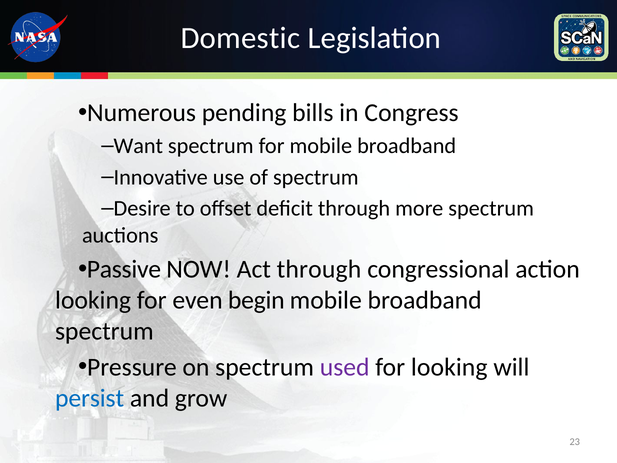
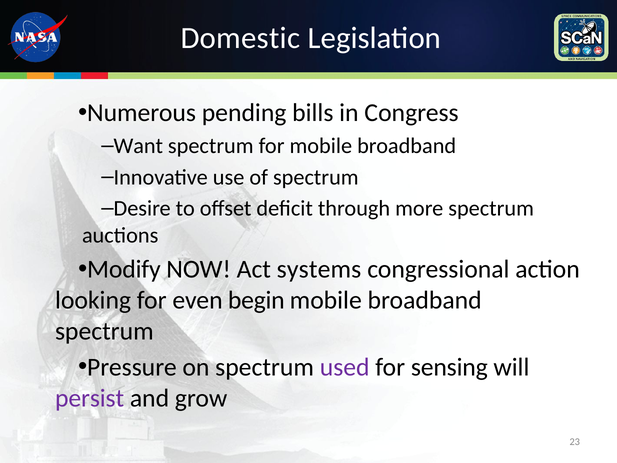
Passive: Passive -> Modify (124, 269)
Act through: through -> systems (319, 269)
for looking: looking -> sensing (449, 367)
persist colour: blue -> purple (90, 398)
